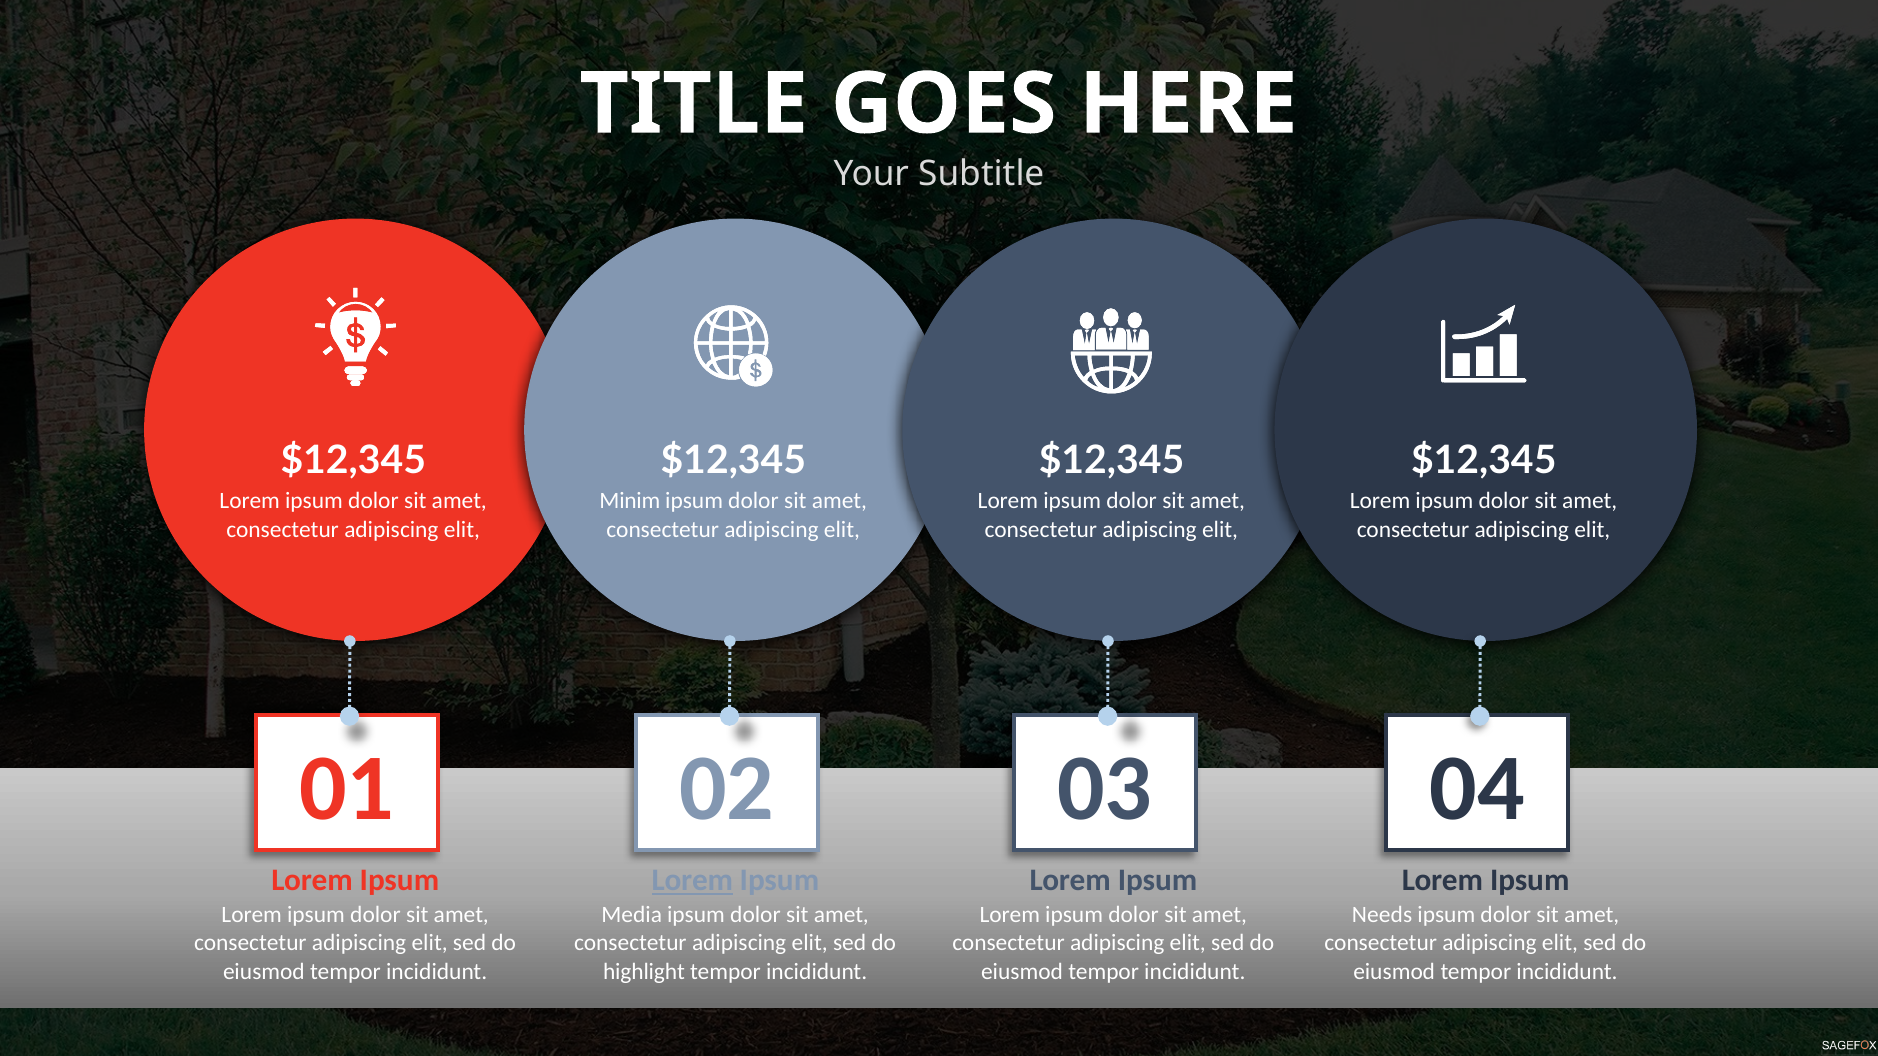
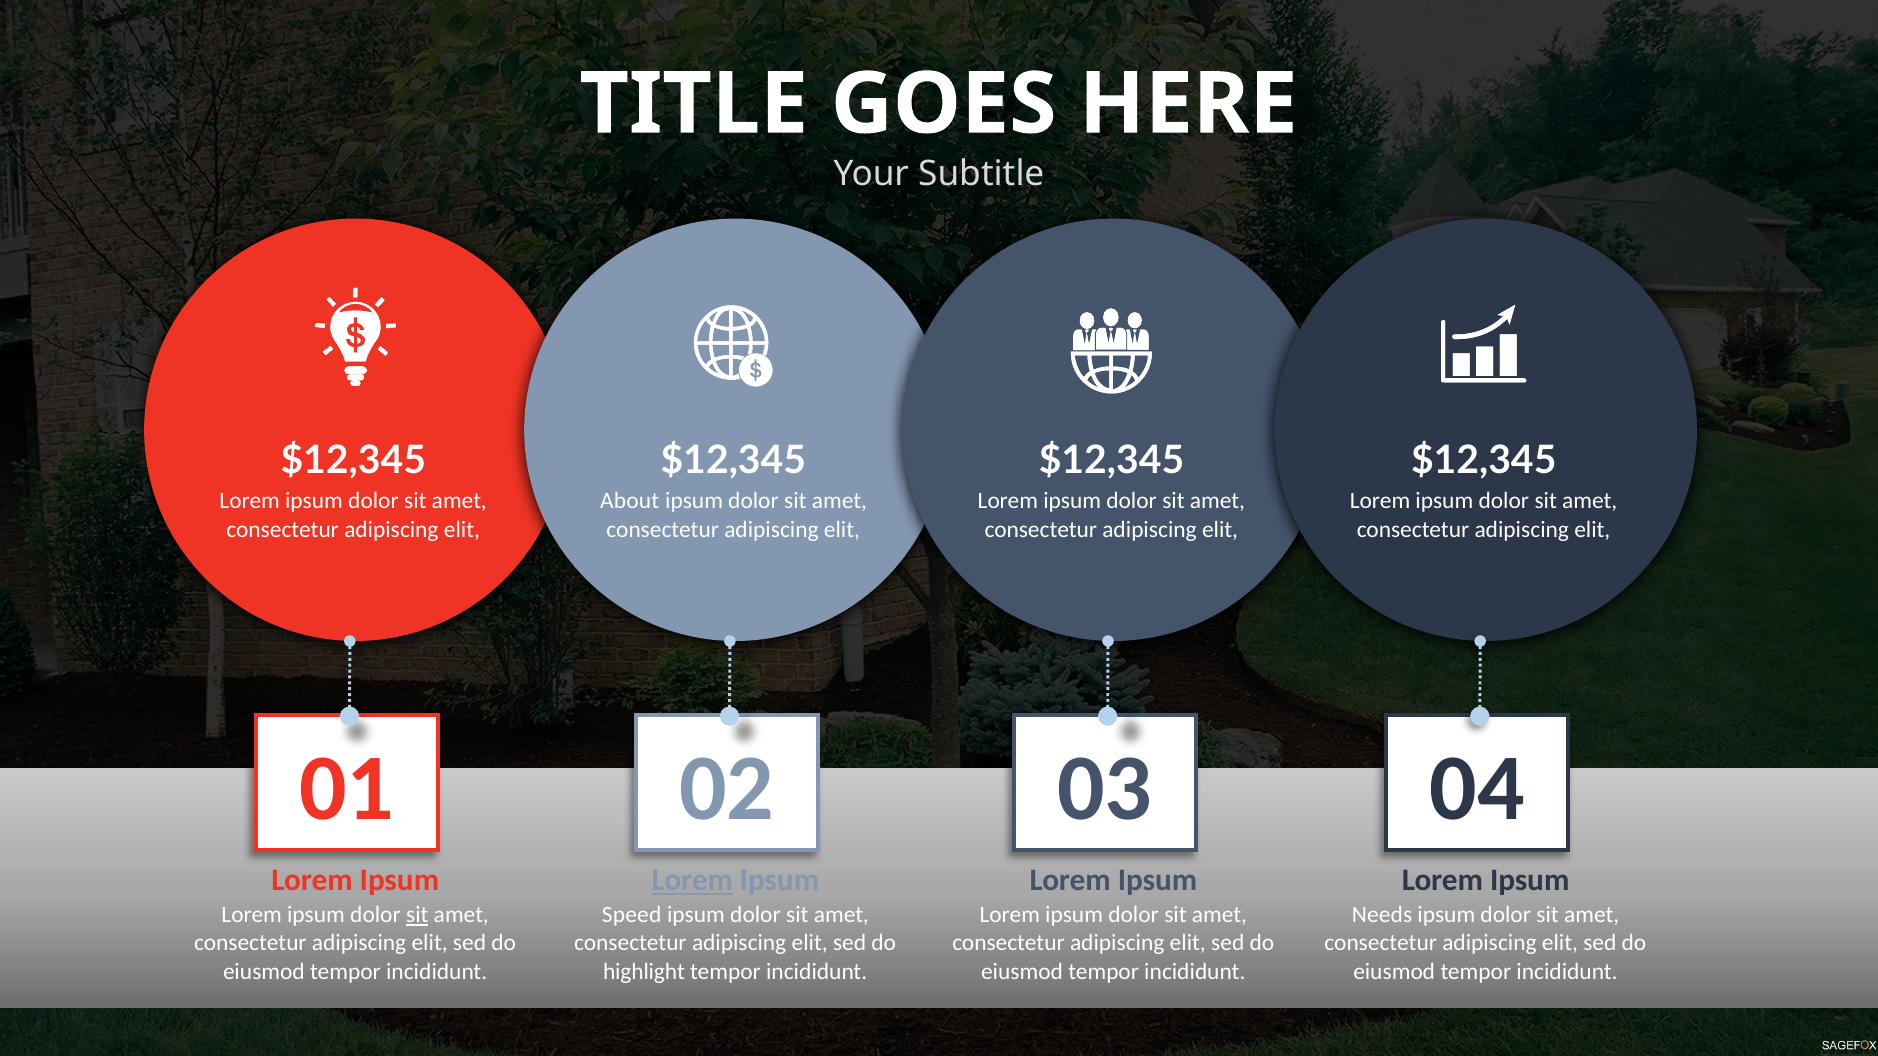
Minim: Minim -> About (630, 501)
sit underline: none -> present (417, 915)
Media: Media -> Speed (632, 915)
